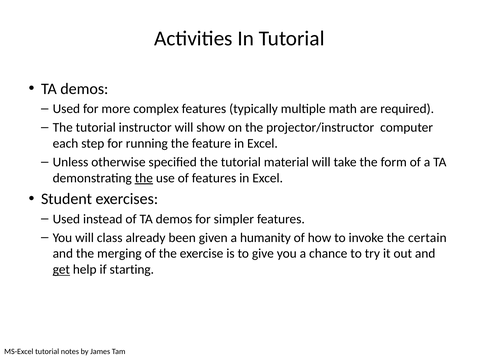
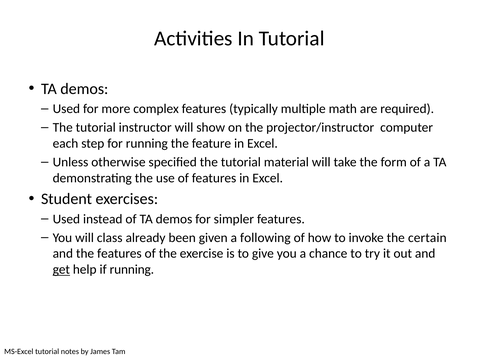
the underline: present -> none (144, 178)
humanity: humanity -> following (265, 238)
the merging: merging -> features (119, 254)
if starting: starting -> running (132, 270)
